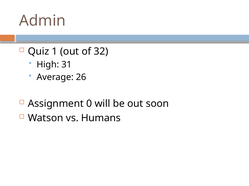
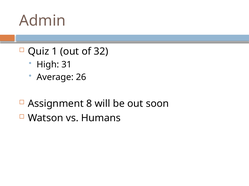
0: 0 -> 8 (89, 104)
